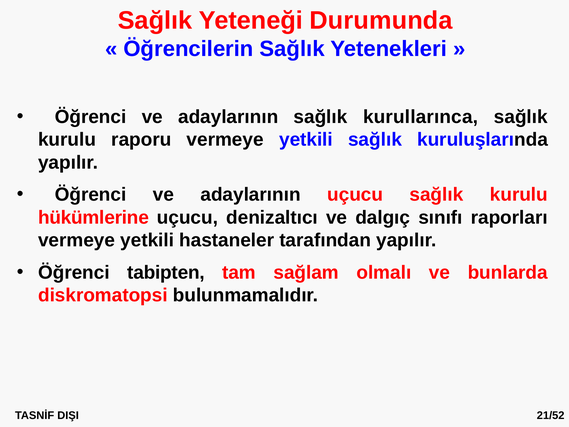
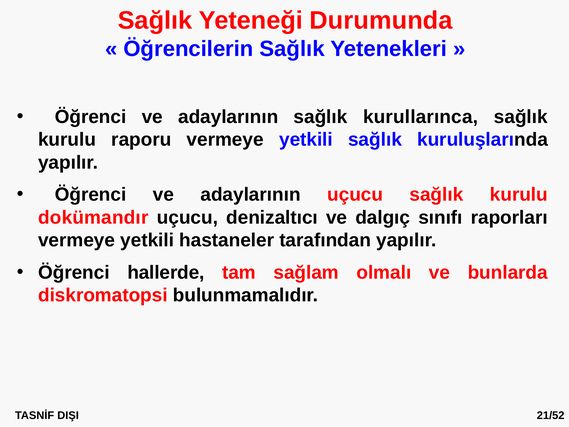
hükümlerine: hükümlerine -> dokümandır (93, 217)
tabipten: tabipten -> hallerde (166, 272)
